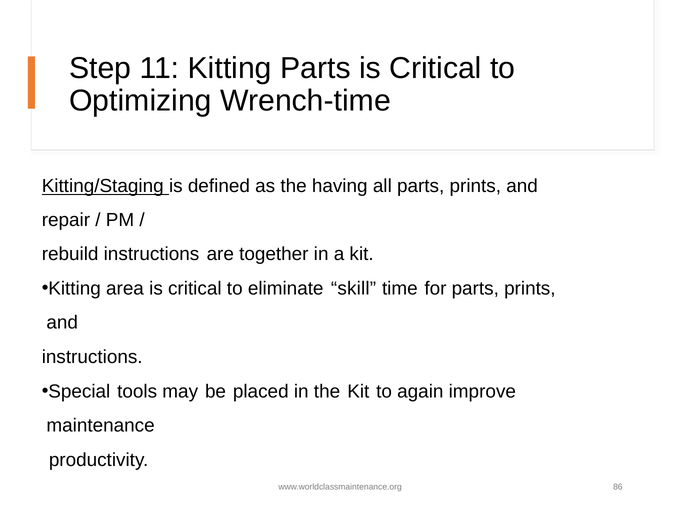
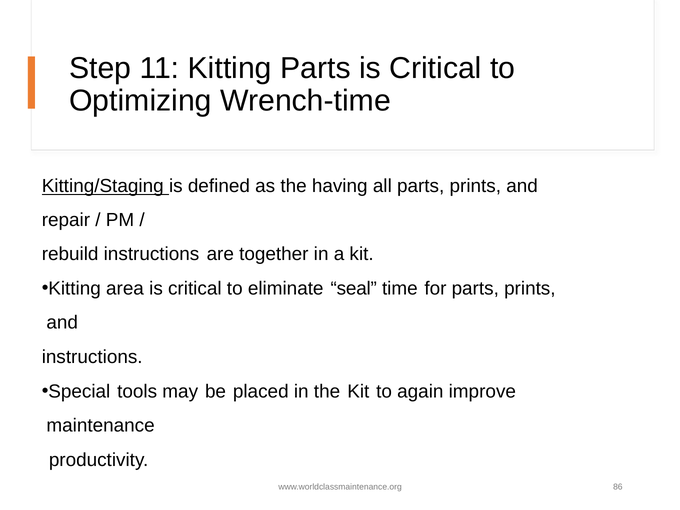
skill: skill -> seal (354, 289)
